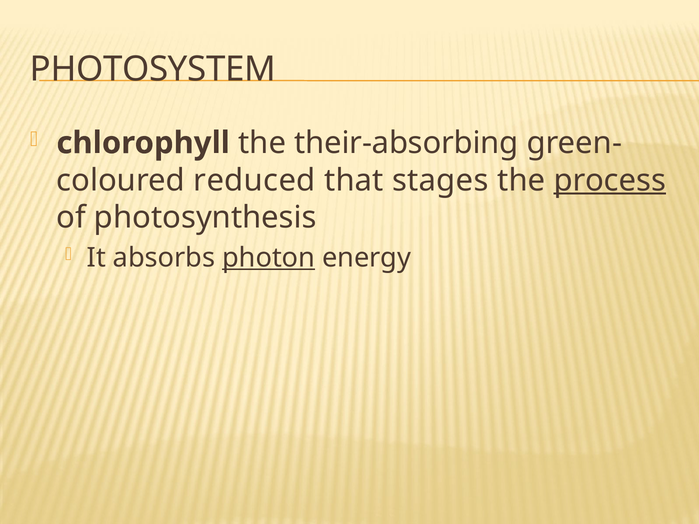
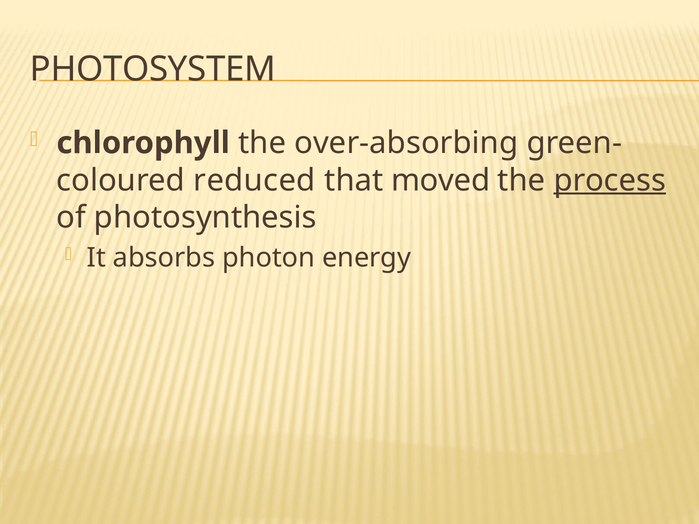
their-absorbing: their-absorbing -> over-absorbing (406, 143)
stages: stages -> moved (441, 180)
photon underline: present -> none (269, 258)
